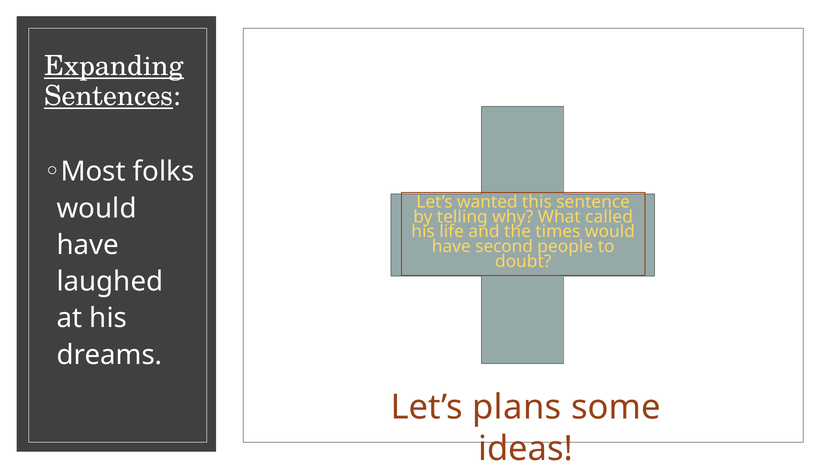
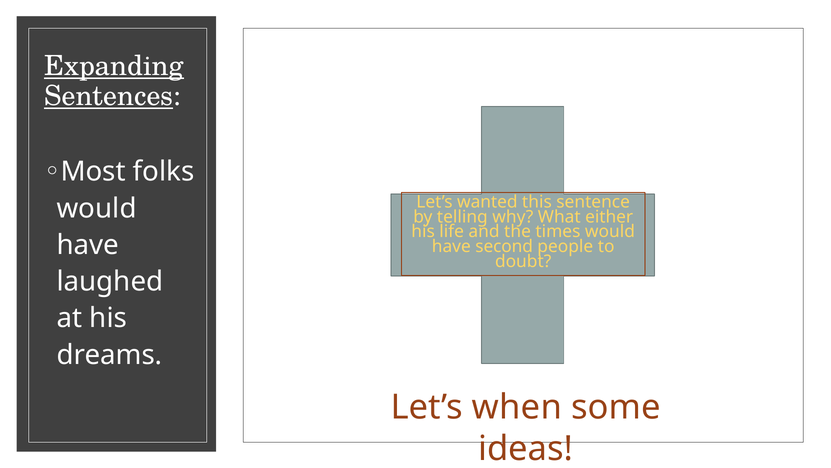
called: called -> either (609, 217)
plans: plans -> when (517, 407)
